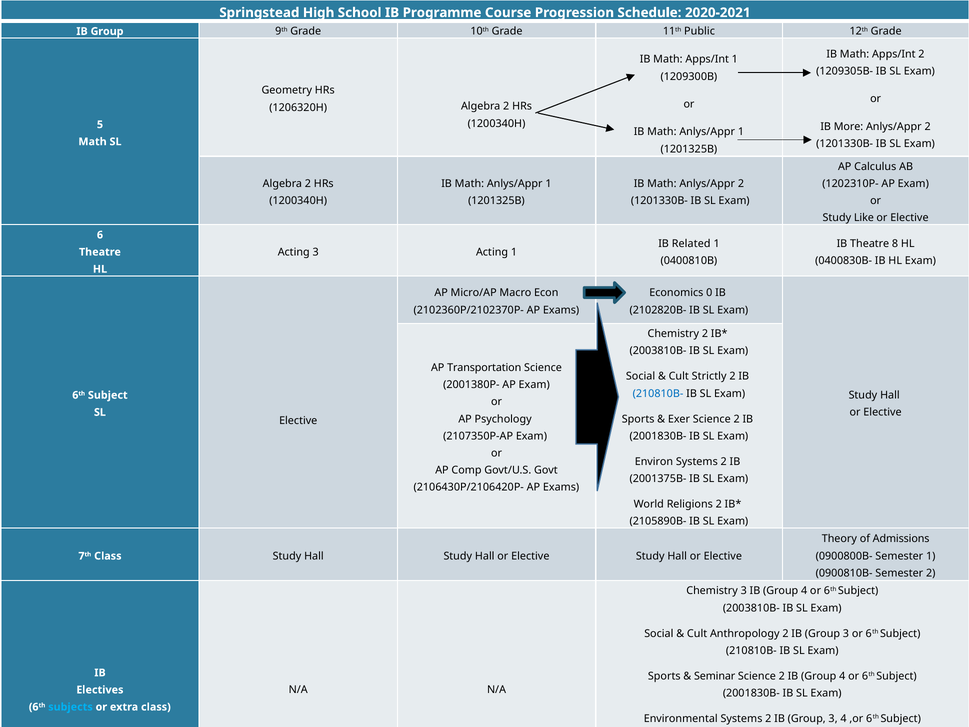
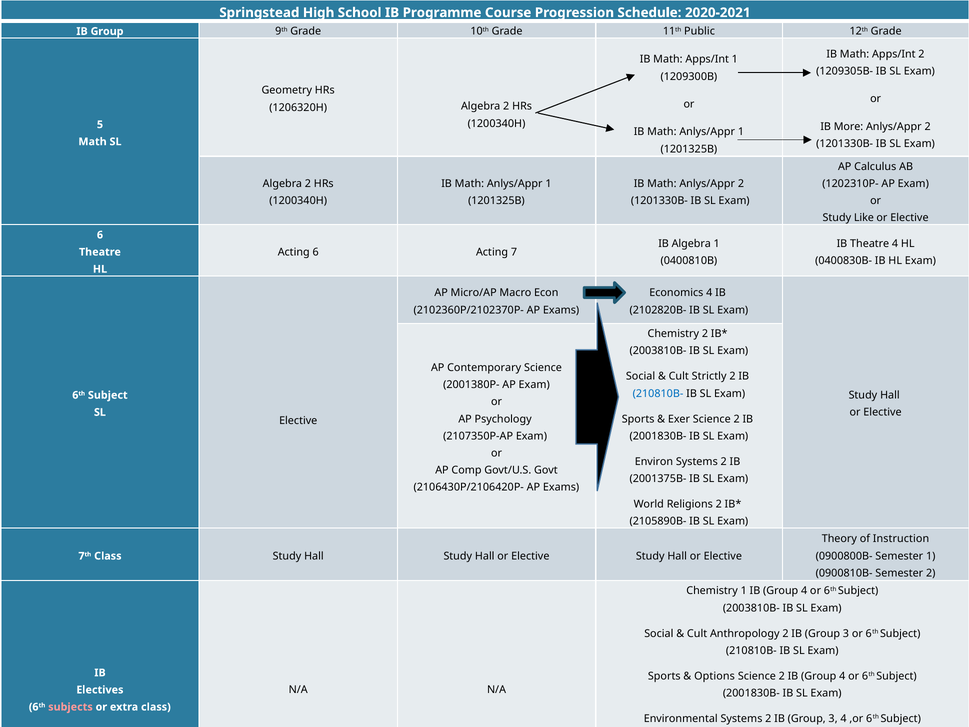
IB Related: Related -> Algebra (691, 243)
Theatre 8: 8 -> 4 (895, 243)
Acting 3: 3 -> 6 (316, 252)
Acting 1: 1 -> 7 (514, 252)
Economics 0: 0 -> 4 (709, 293)
Transportation: Transportation -> Contemporary (484, 368)
Admissions: Admissions -> Instruction (901, 539)
Chemistry 3: 3 -> 1 (744, 591)
Seminar: Seminar -> Options (715, 676)
subjects colour: light blue -> pink (70, 707)
